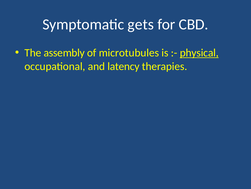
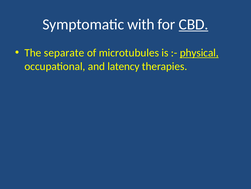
gets: gets -> with (141, 24)
CBD underline: none -> present (194, 24)
assembly: assembly -> separate (64, 53)
